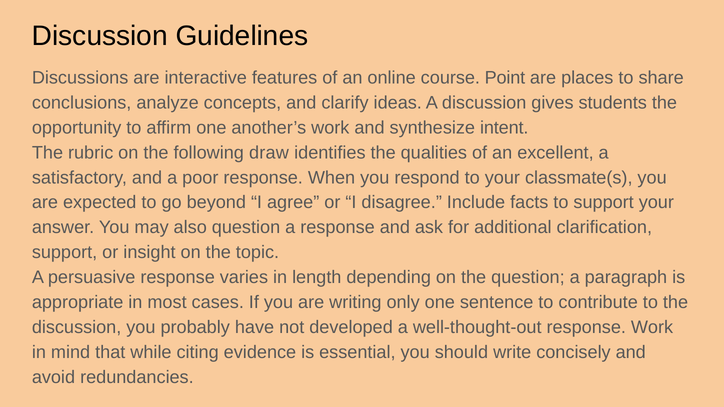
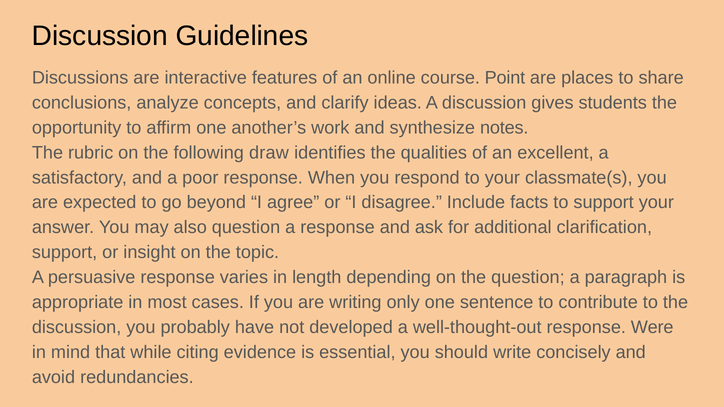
intent: intent -> notes (504, 128)
response Work: Work -> Were (652, 327)
